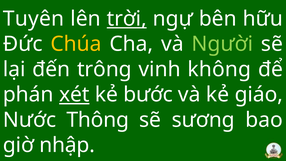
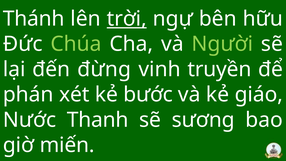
Tuyên: Tuyên -> Thánh (34, 19)
Chúa colour: yellow -> light green (76, 44)
trông: trông -> đừng (104, 69)
không: không -> truyền (219, 69)
xét underline: present -> none (74, 95)
Thông: Thông -> Thanh (98, 120)
nhập: nhập -> miến (67, 145)
